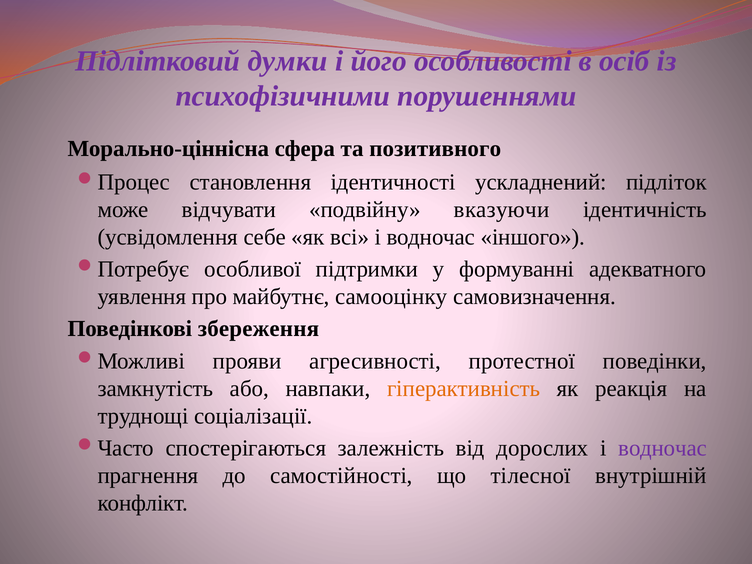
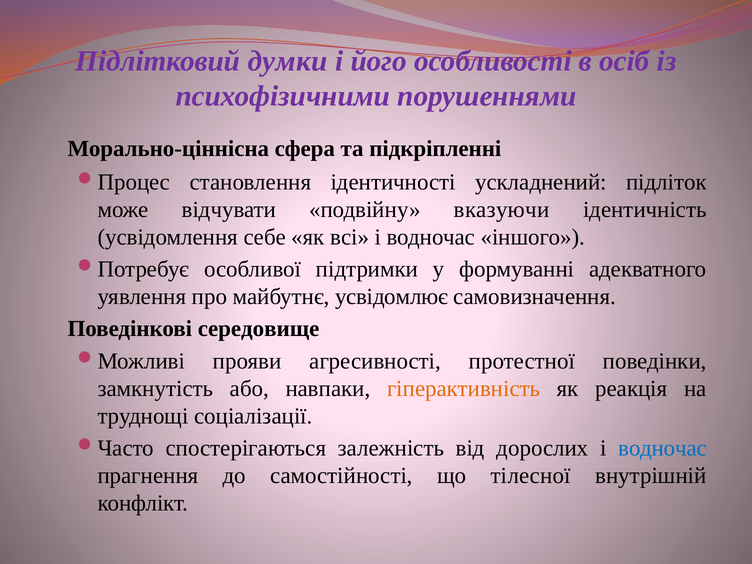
позитивного: позитивного -> підкріпленні (435, 149)
самооцінку: самооцінку -> усвідомлює (392, 297)
збереження: збереження -> середовище (259, 329)
водночас colour: purple -> blue (663, 448)
